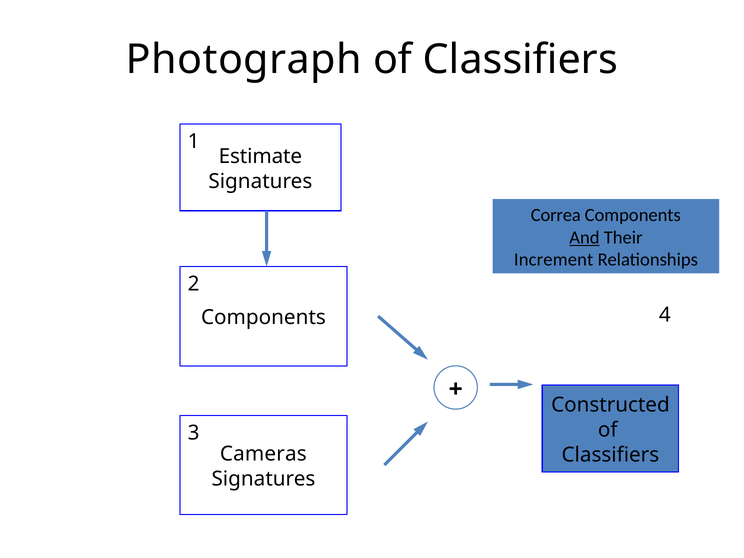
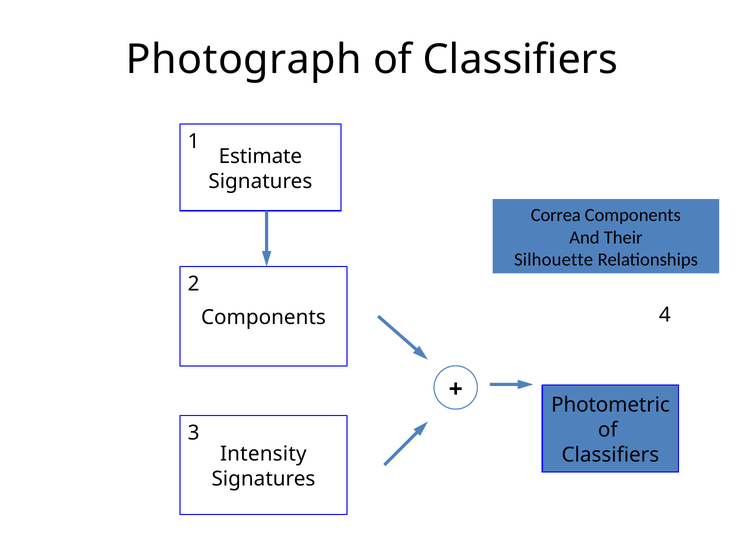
And underline: present -> none (584, 238)
Increment: Increment -> Silhouette (554, 260)
Constructed: Constructed -> Photometric (610, 405)
Cameras: Cameras -> Intensity (263, 454)
